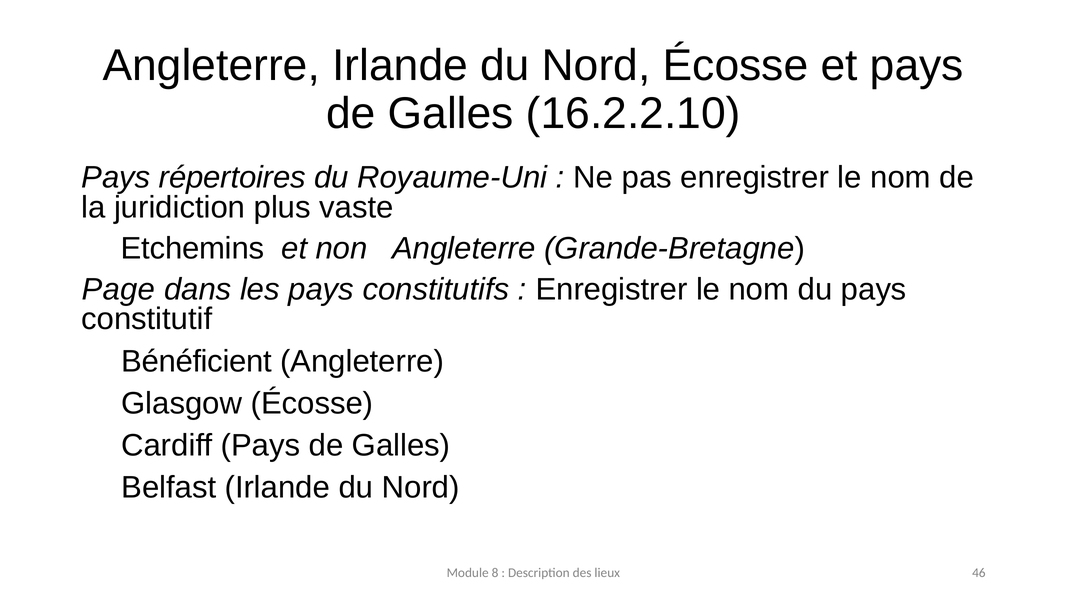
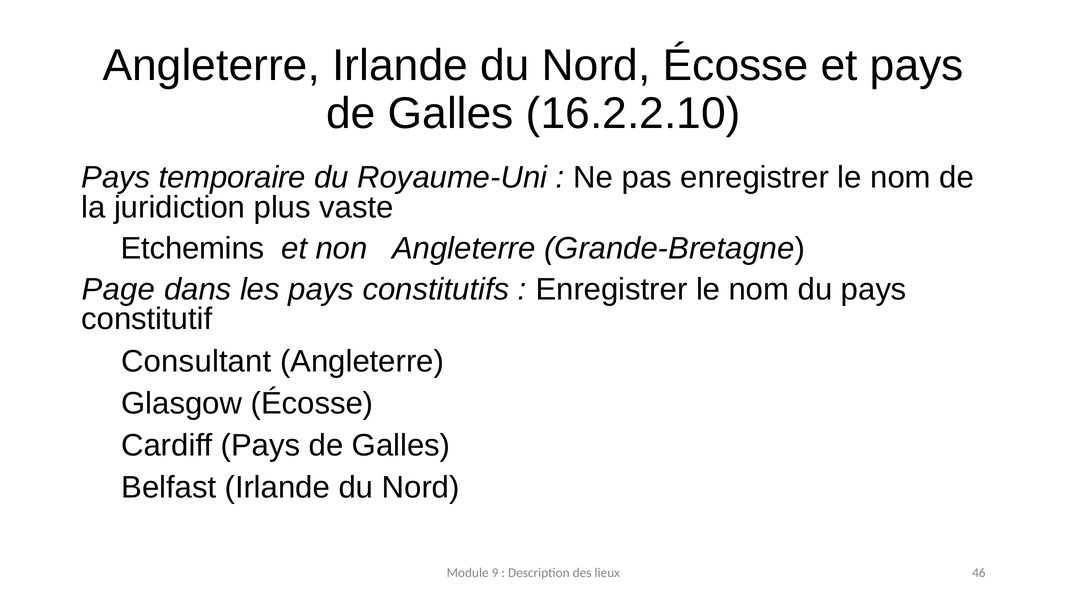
répertoires: répertoires -> temporaire (232, 177)
Bénéficient: Bénéficient -> Consultant (196, 361)
8: 8 -> 9 (495, 573)
